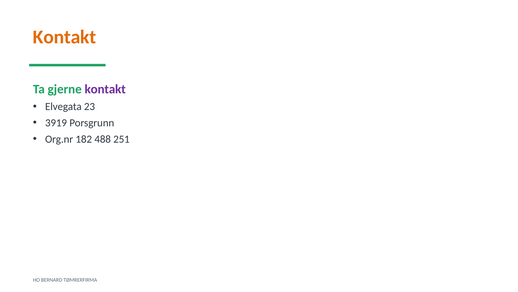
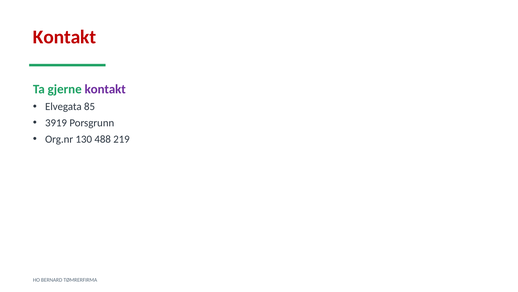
Kontakt colour: orange -> red (65, 37)
23: 23 -> 85 (90, 107)
182: 182 -> 130 (84, 139)
251: 251 -> 219 (121, 139)
